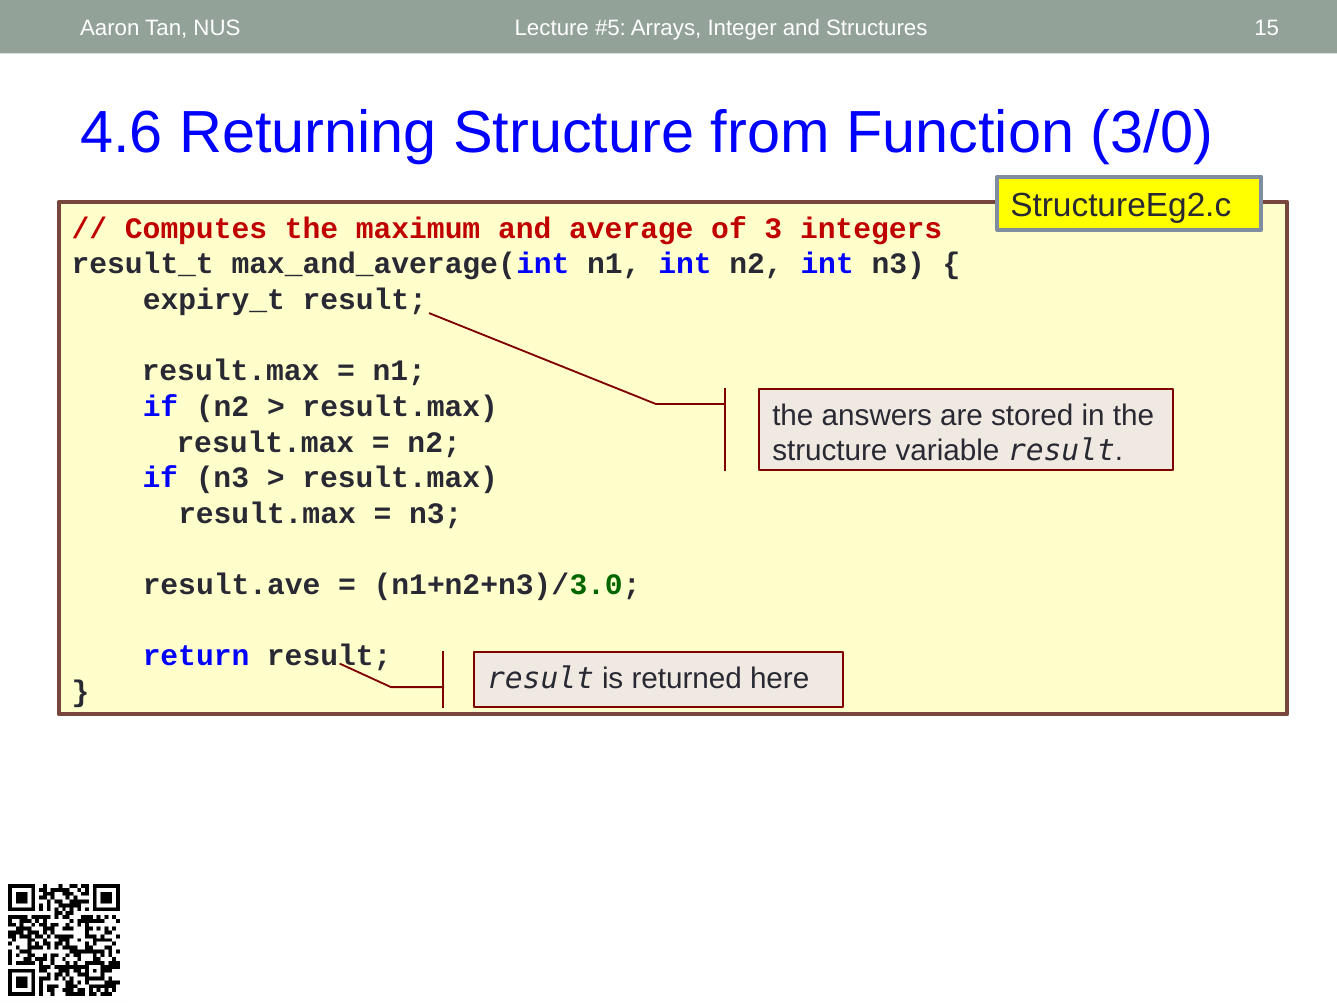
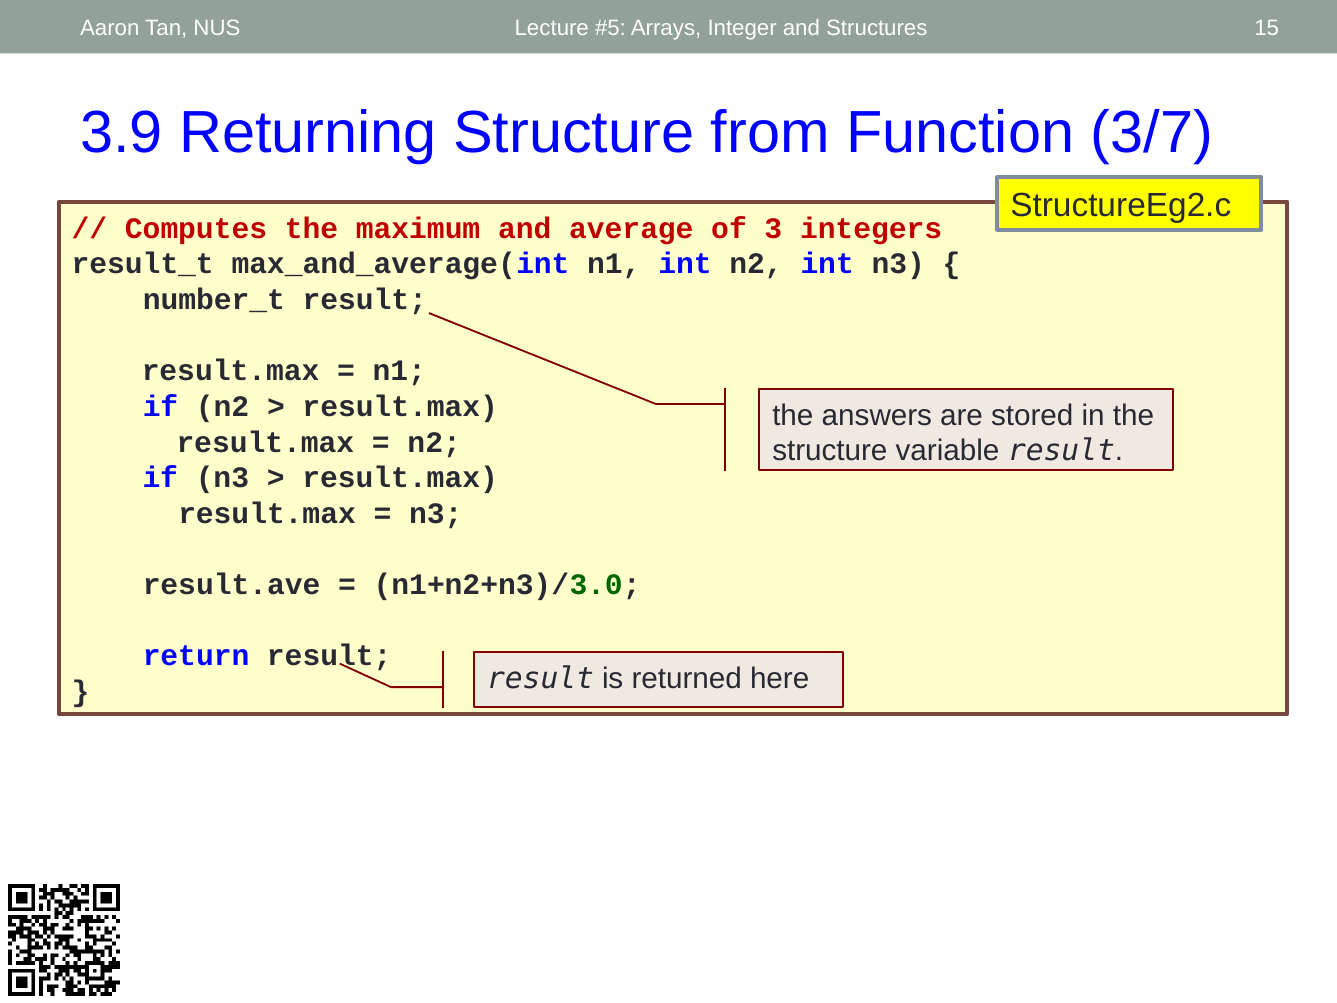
4.6: 4.6 -> 3.9 (121, 132)
3/0: 3/0 -> 3/7 (1152, 132)
expiry_t: expiry_t -> number_t (214, 300)
